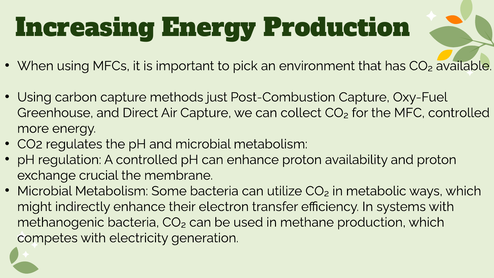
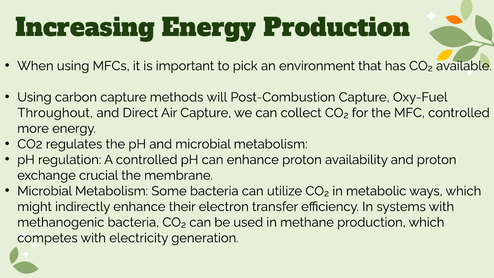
just: just -> will (217, 97)
Greenhouse: Greenhouse -> Throughout (55, 113)
